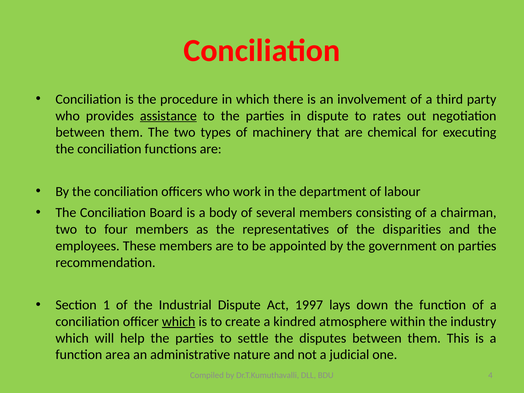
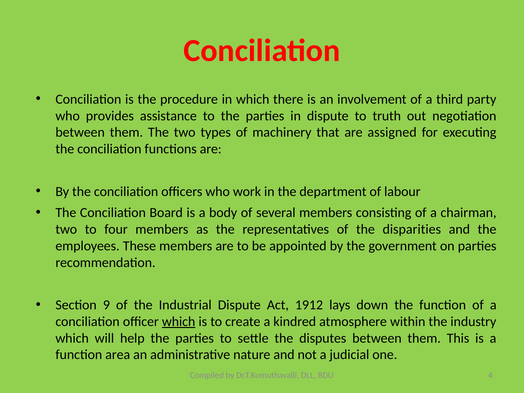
assistance underline: present -> none (168, 116)
rates: rates -> truth (387, 116)
chemical: chemical -> assigned (392, 132)
1: 1 -> 9 (106, 305)
1997: 1997 -> 1912 (309, 305)
